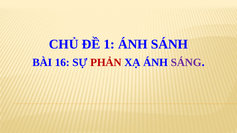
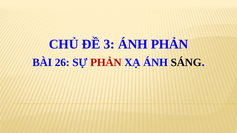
1: 1 -> 3 (109, 44)
ÁNH SÁNH: SÁNH -> PHẢN (170, 44)
16: 16 -> 26 (62, 63)
SÁNG colour: purple -> black (186, 63)
